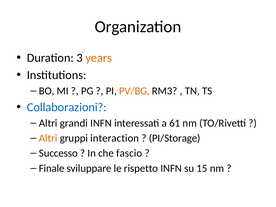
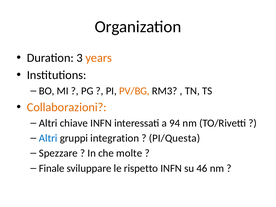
Collaborazioni colour: blue -> orange (67, 107)
grandi: grandi -> chiave (74, 123)
61: 61 -> 94 (175, 123)
Altri colour: orange -> blue (48, 138)
interaction: interaction -> integration (115, 138)
PI/Storage: PI/Storage -> PI/Questa (175, 138)
Successo: Successo -> Spezzare (58, 153)
fascio: fascio -> molte (129, 153)
15: 15 -> 46 (202, 168)
